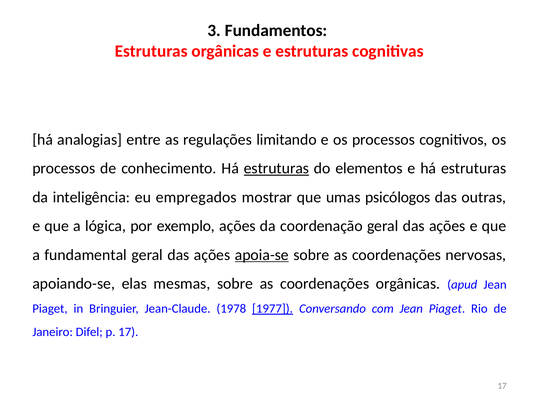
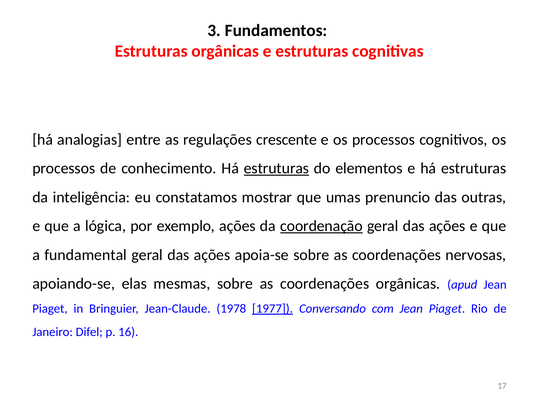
limitando: limitando -> crescente (287, 140)
empregados: empregados -> constatamos (196, 197)
psicólogos: psicólogos -> prenuncio (398, 197)
coordenação underline: none -> present (321, 226)
apoia-se underline: present -> none (262, 255)
p 17: 17 -> 16 (128, 332)
